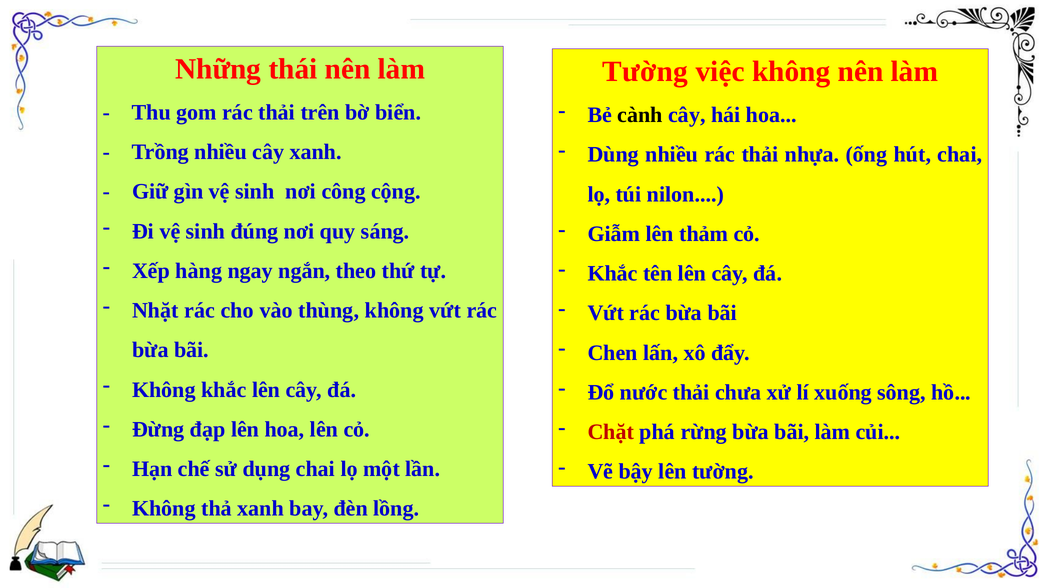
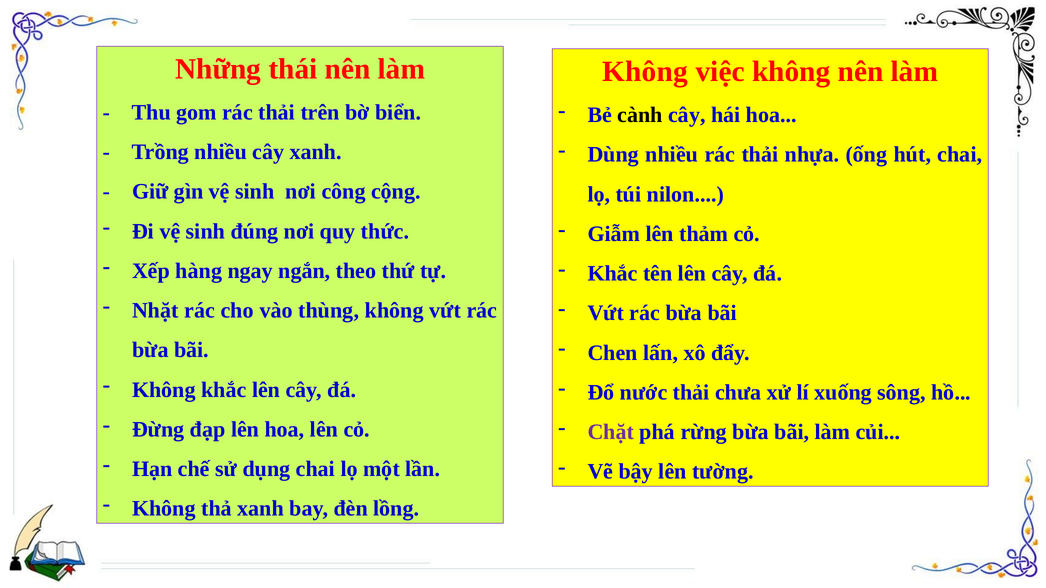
Tường: Tường -> Không (645, 72)
sáng: sáng -> thức (385, 231)
Chặt colour: red -> purple (611, 432)
